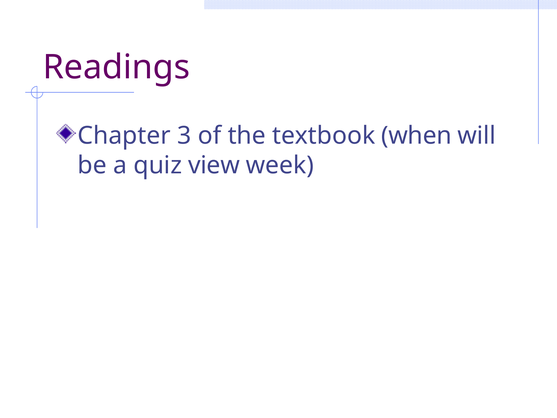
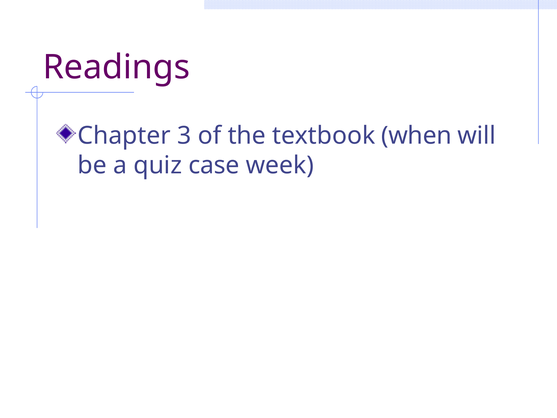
view: view -> case (214, 165)
